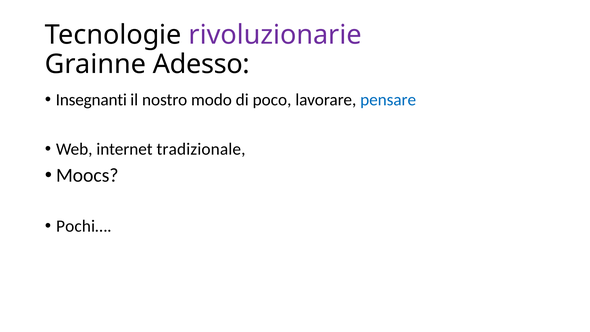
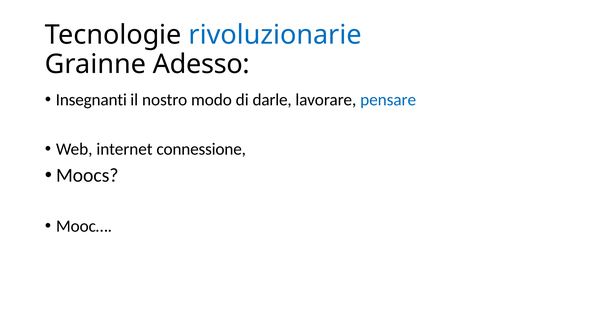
rivoluzionarie colour: purple -> blue (275, 35)
poco: poco -> darle (272, 100)
tradizionale: tradizionale -> connessione (201, 149)
Pochi…: Pochi… -> Mooc… (84, 226)
